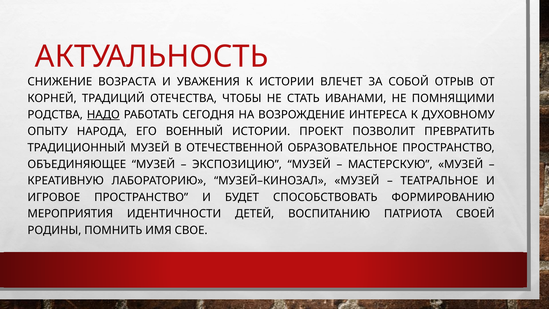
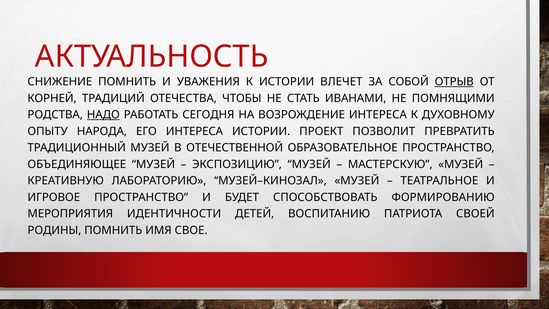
СНИЖЕНИЕ ВОЗРАСТА: ВОЗРАСТА -> ПОМНИТЬ (127, 82)
ОТРЫВ underline: none -> present (454, 82)
ЕГО ВОЕННЫЙ: ВОЕННЫЙ -> ИНТЕРЕСА (194, 131)
